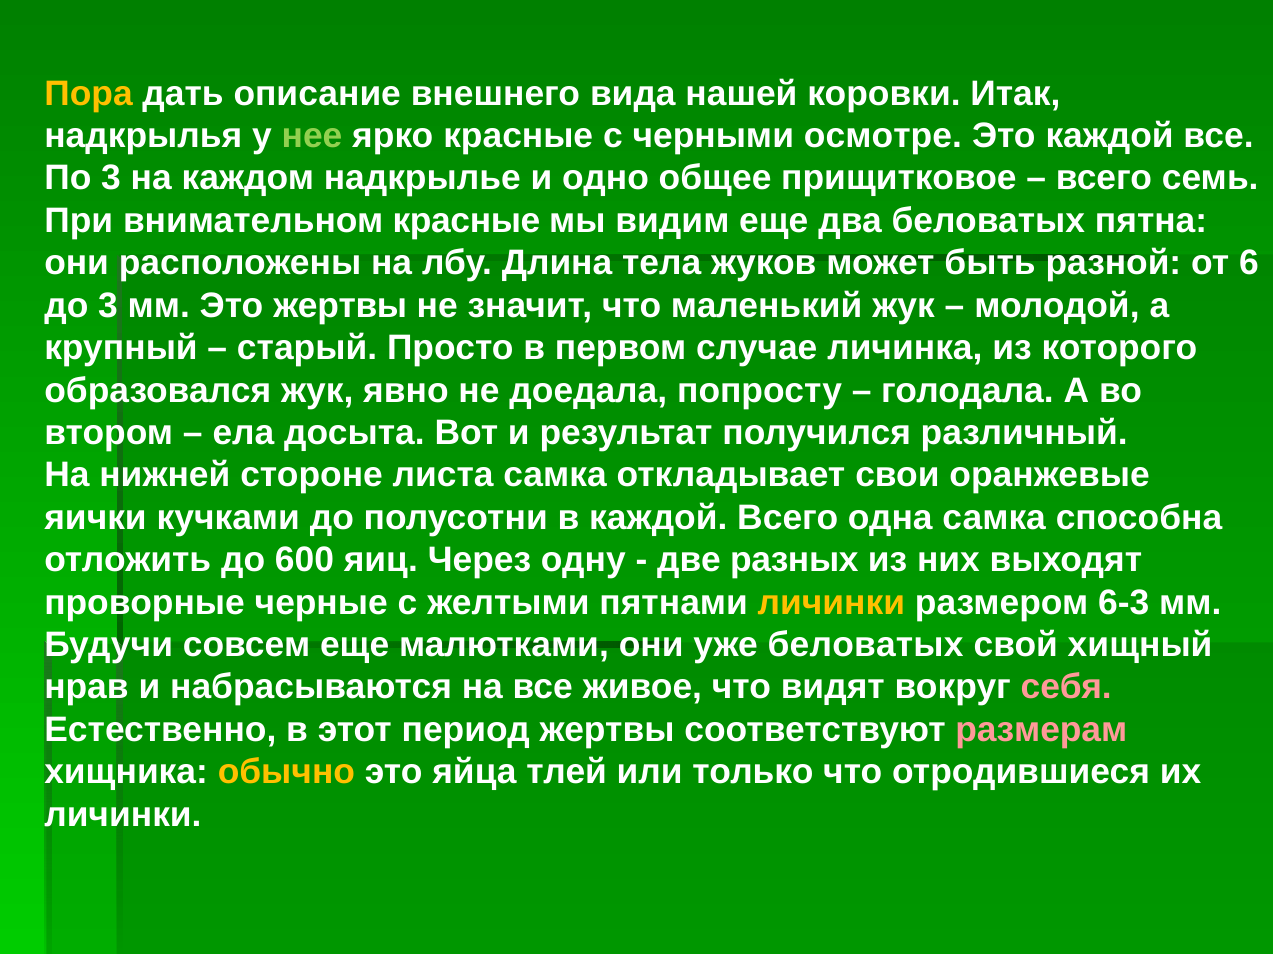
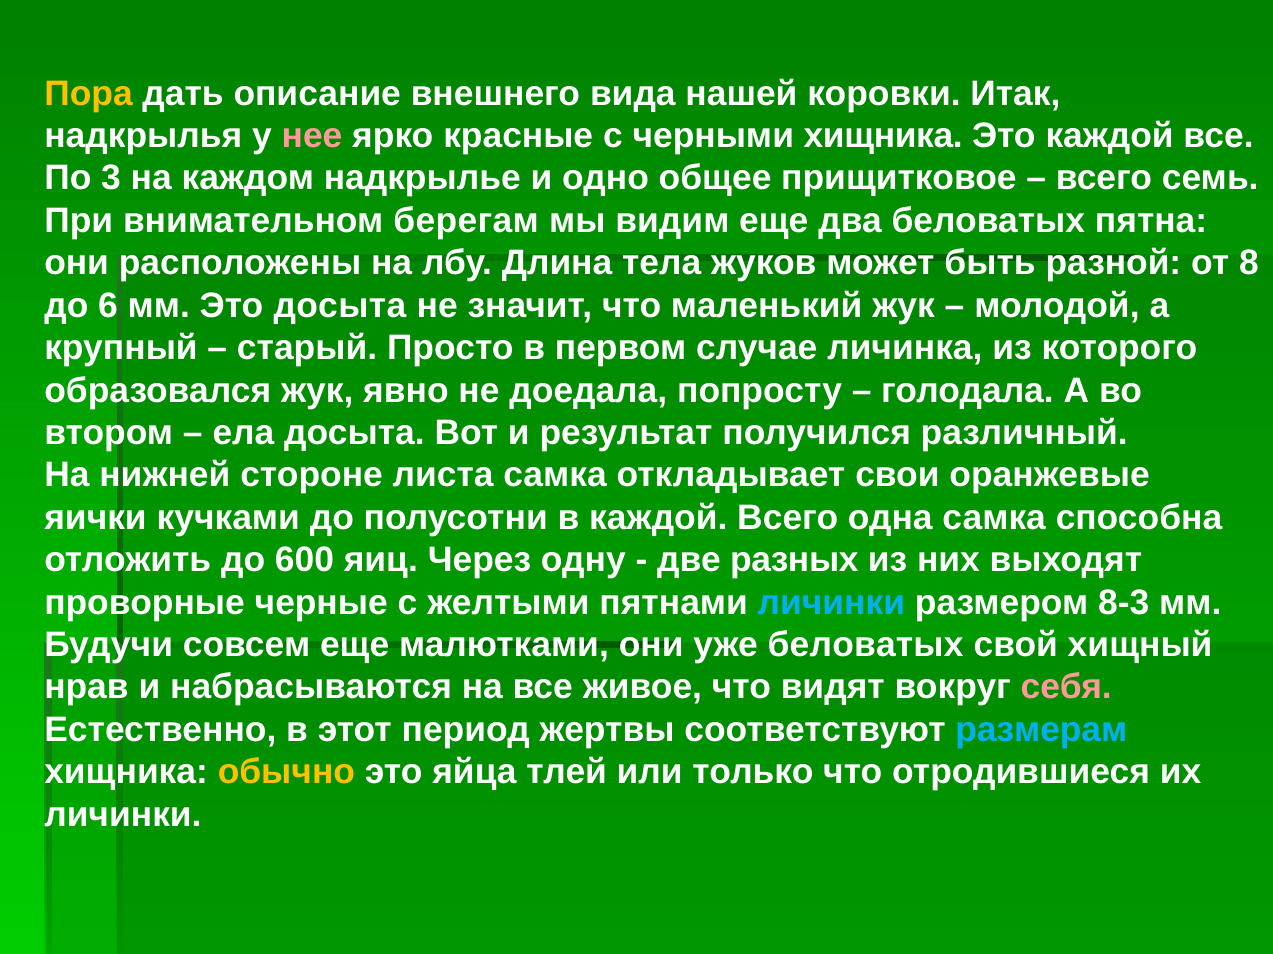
нее colour: light green -> pink (312, 136)
черными осмотре: осмотре -> хищника (883, 136)
внимательном красные: красные -> берегам (466, 221)
6: 6 -> 8 (1249, 263)
до 3: 3 -> 6 (108, 306)
Это жертвы: жертвы -> досыта (340, 306)
личинки colour: yellow -> light blue (831, 603)
6-3: 6-3 -> 8-3 (1124, 603)
размерам colour: pink -> light blue (1041, 730)
